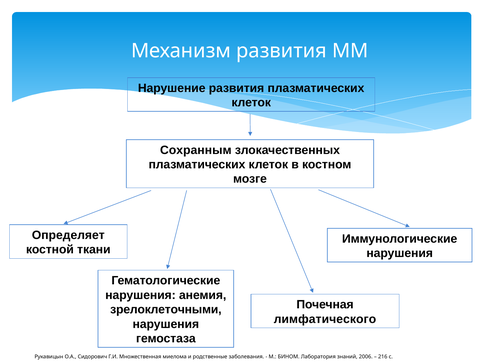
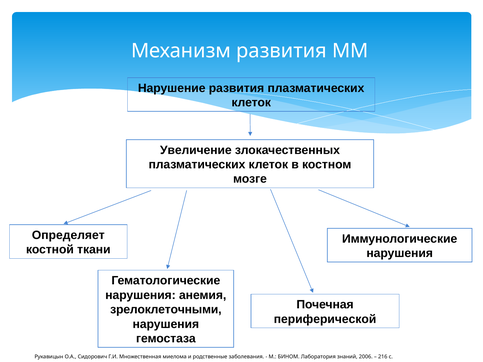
Сохранным: Сохранным -> Увеличение (196, 150)
лимфатического: лимфатического -> периферической (325, 319)
